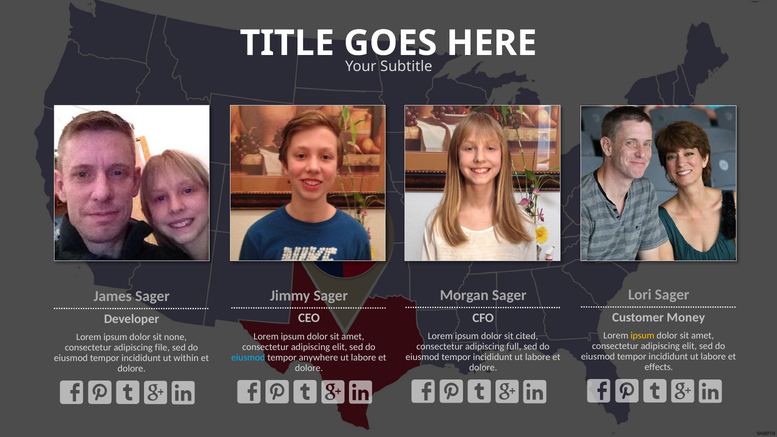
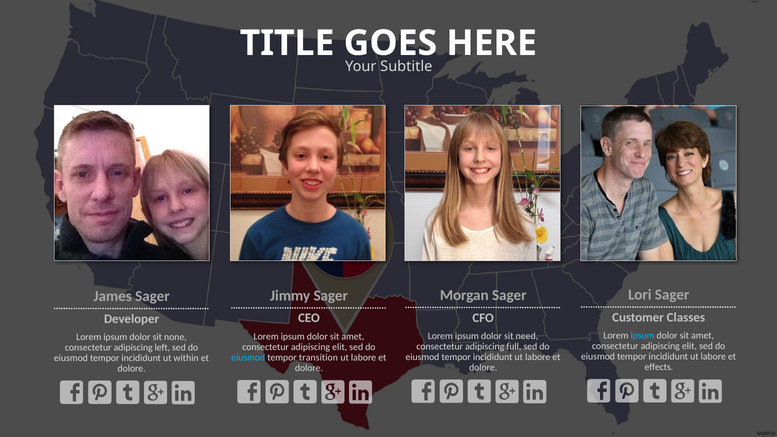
Money: Money -> Classes (686, 317)
ipsum colour: yellow -> light blue (642, 336)
cited: cited -> need (527, 336)
file: file -> left (162, 348)
anywhere: anywhere -> transition (318, 357)
